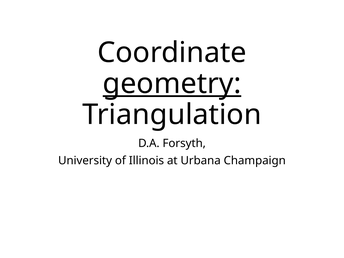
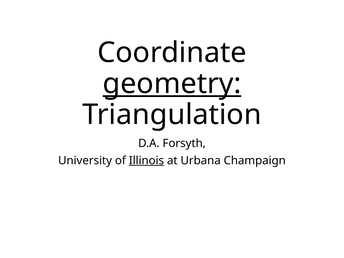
Illinois underline: none -> present (146, 161)
